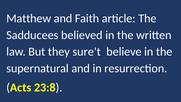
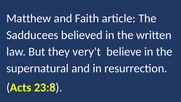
sure't: sure't -> very't (87, 52)
